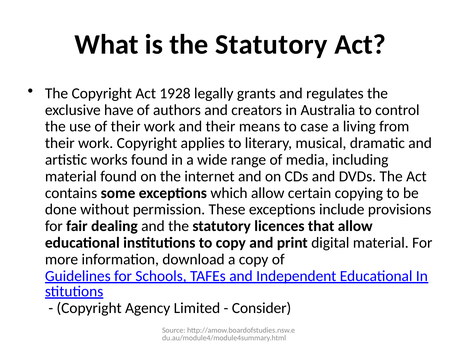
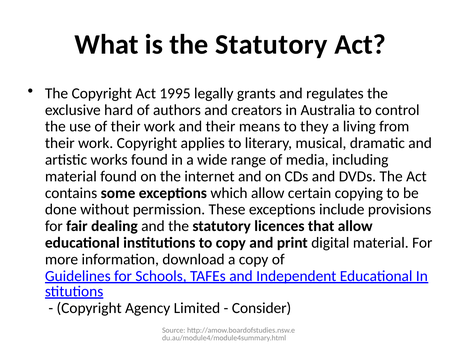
1928: 1928 -> 1995 (175, 93)
have: have -> hard (119, 110)
case: case -> they (314, 126)
